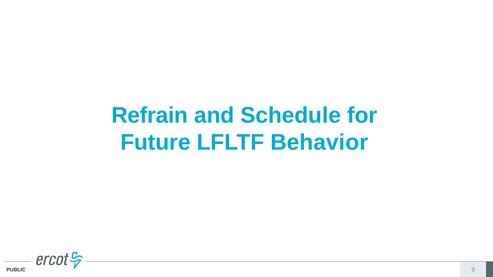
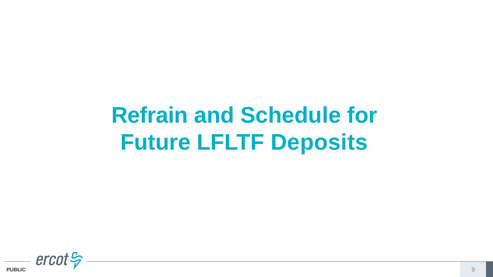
Behavior: Behavior -> Deposits (319, 143)
